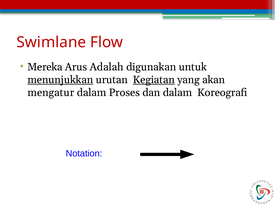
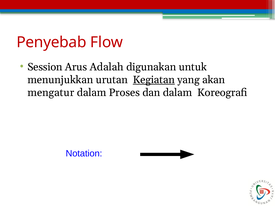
Swimlane: Swimlane -> Penyebab (51, 42)
Mereka: Mereka -> Session (45, 67)
menunjukkan underline: present -> none (60, 80)
